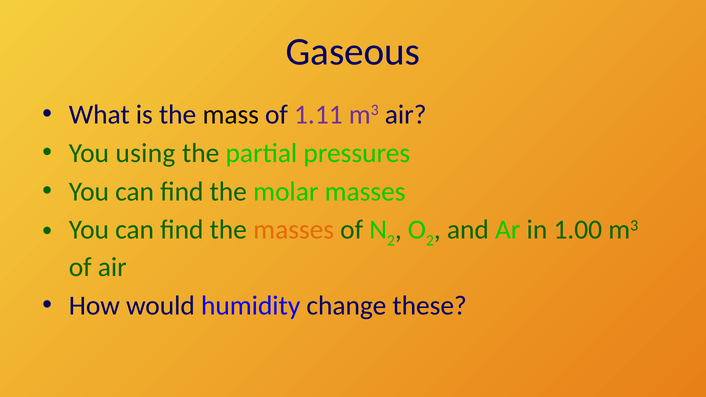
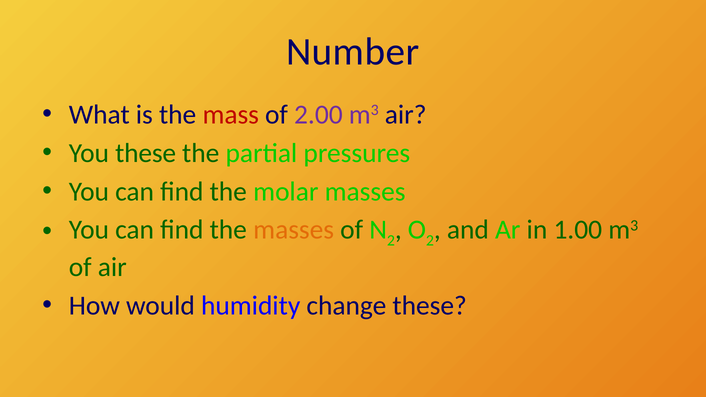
Gaseous: Gaseous -> Number (353, 52)
mass colour: black -> red (231, 115)
1.11: 1.11 -> 2.00 (318, 115)
You using: using -> these (146, 153)
